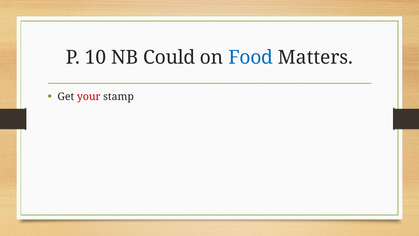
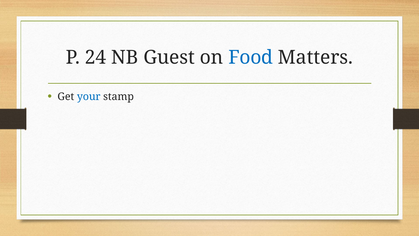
10: 10 -> 24 (96, 57)
Could: Could -> Guest (169, 57)
your colour: red -> blue (89, 96)
